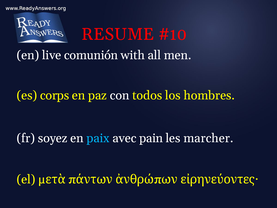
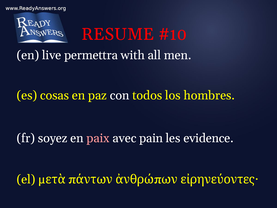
comunión: comunión -> permettra (91, 55)
corps: corps -> cosas (55, 95)
paix colour: light blue -> pink (98, 138)
marcher: marcher -> evidence (209, 138)
